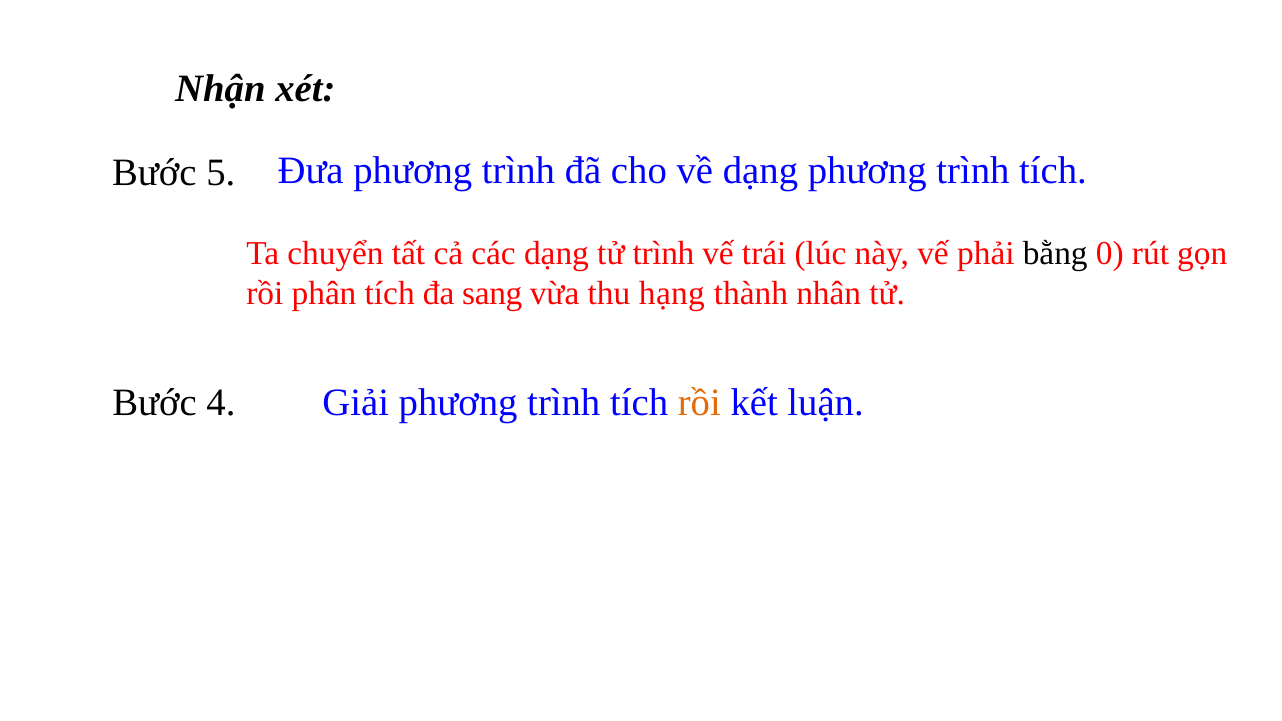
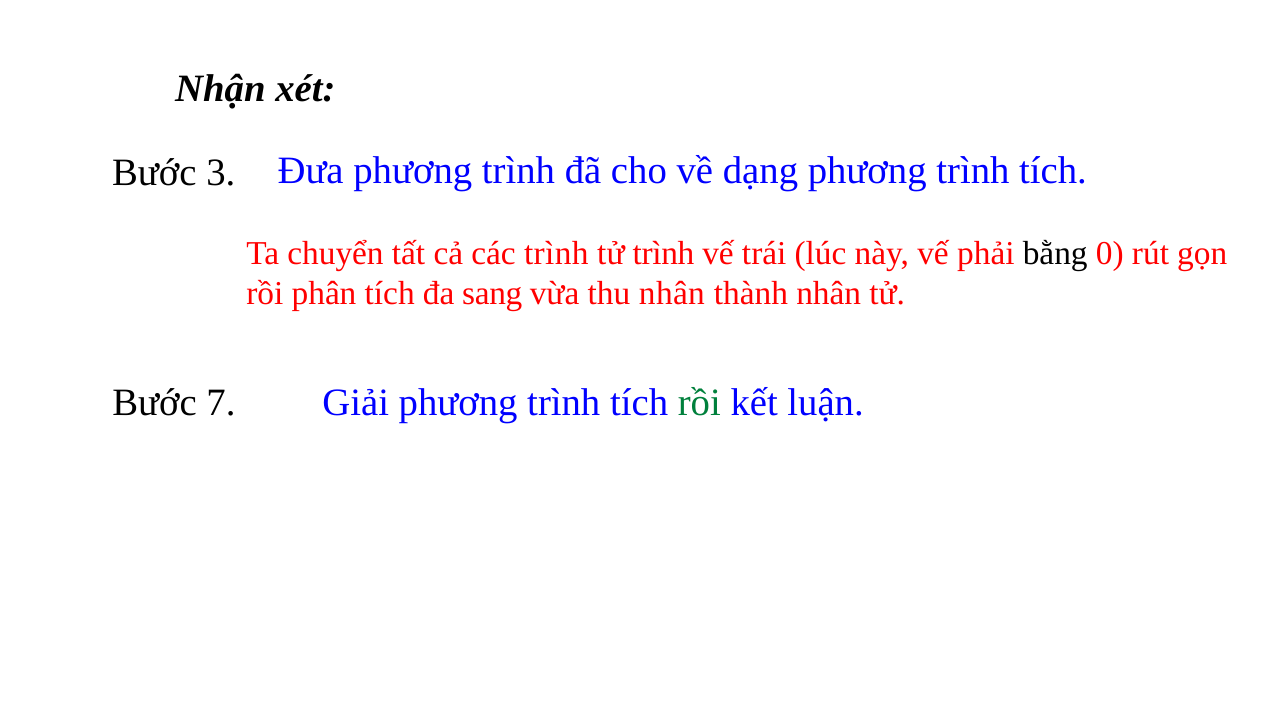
5: 5 -> 3 (221, 173)
các dạng: dạng -> trình (556, 254)
thu hạng: hạng -> nhân (672, 294)
4: 4 -> 7 (221, 403)
rồi colour: orange -> green (699, 403)
